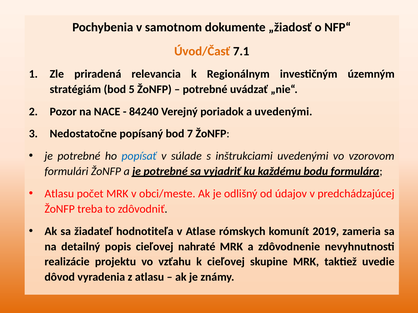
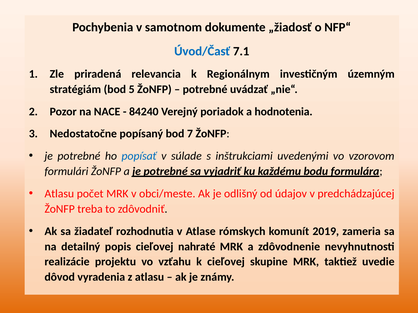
Úvod/Časť colour: orange -> blue (202, 51)
a uvedenými: uvedenými -> hodnotenia (284, 112)
hodnotiteľa: hodnotiteľa -> rozhodnutia (145, 232)
